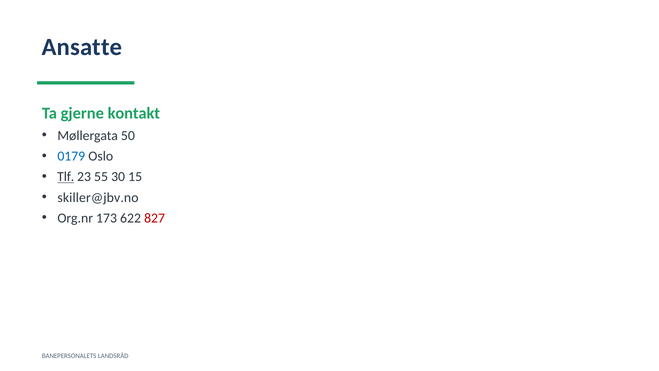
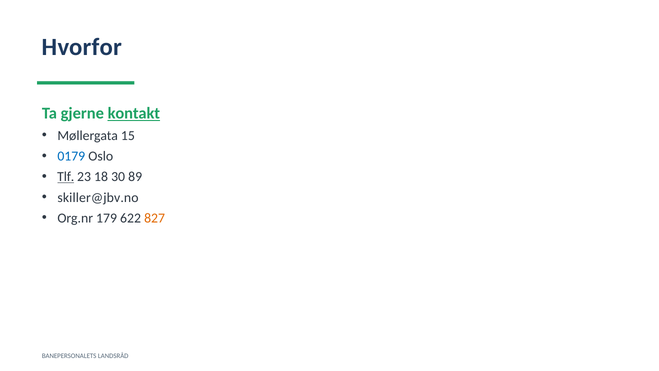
Ansatte: Ansatte -> Hvorfor (82, 47)
kontakt underline: none -> present (134, 113)
50: 50 -> 15 (128, 136)
55: 55 -> 18 (101, 177)
15: 15 -> 89 (135, 177)
173: 173 -> 179 (107, 218)
827 colour: red -> orange (155, 218)
